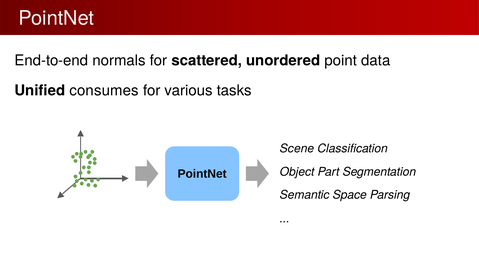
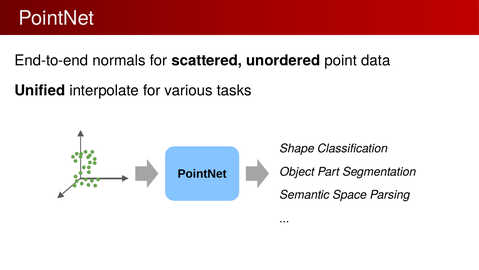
consumes: consumes -> interpolate (104, 90)
Scene: Scene -> Shape (297, 148)
